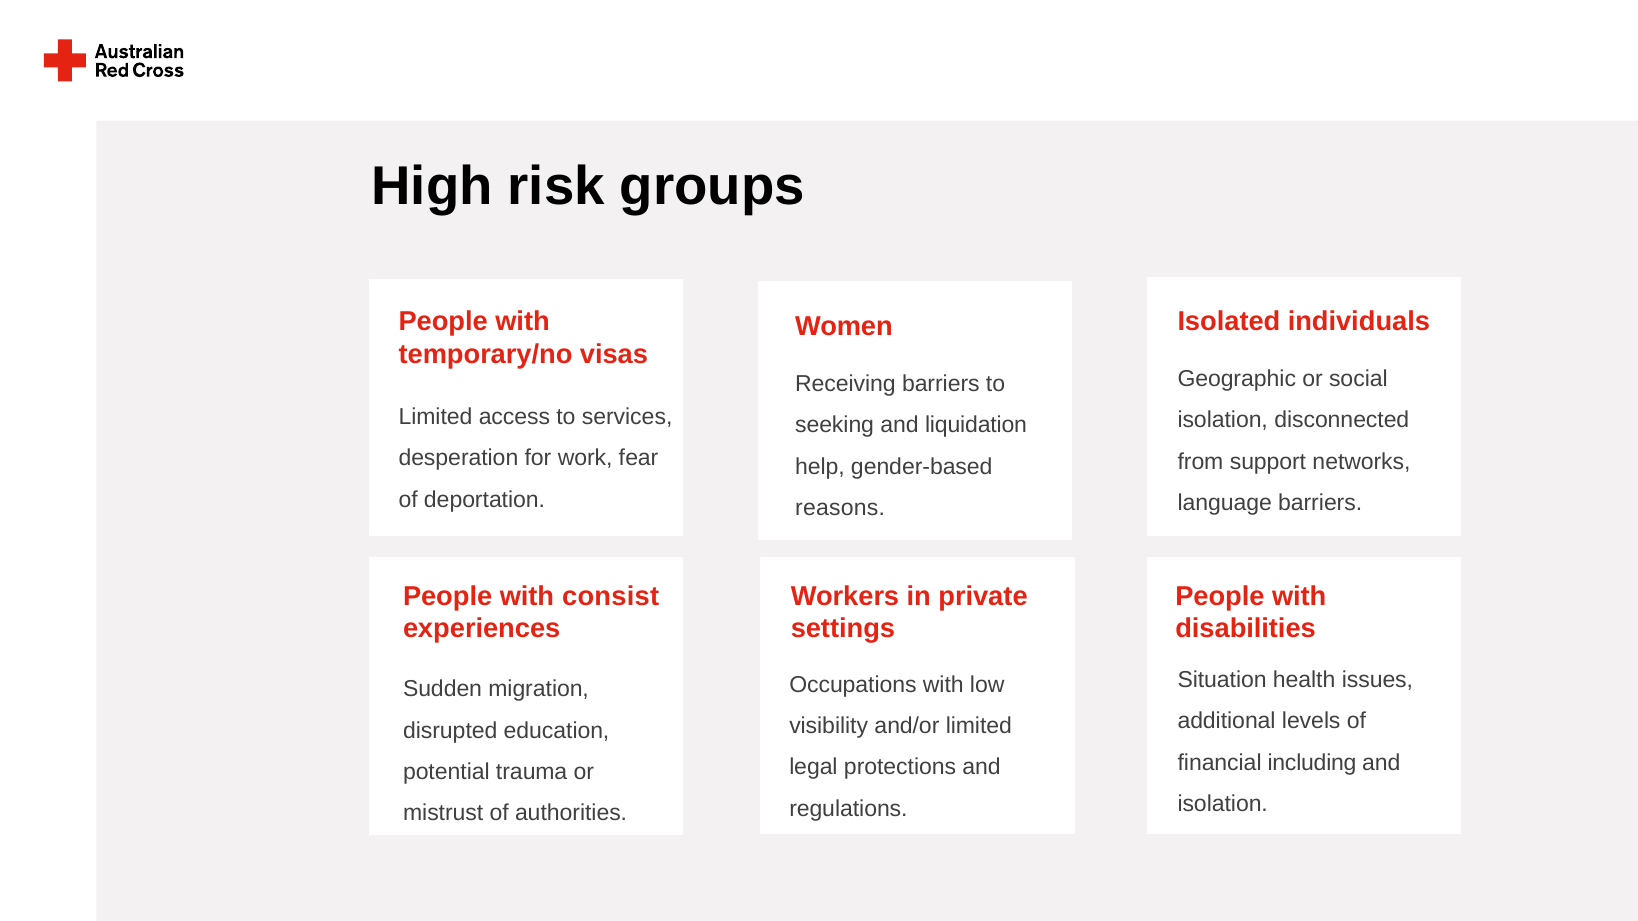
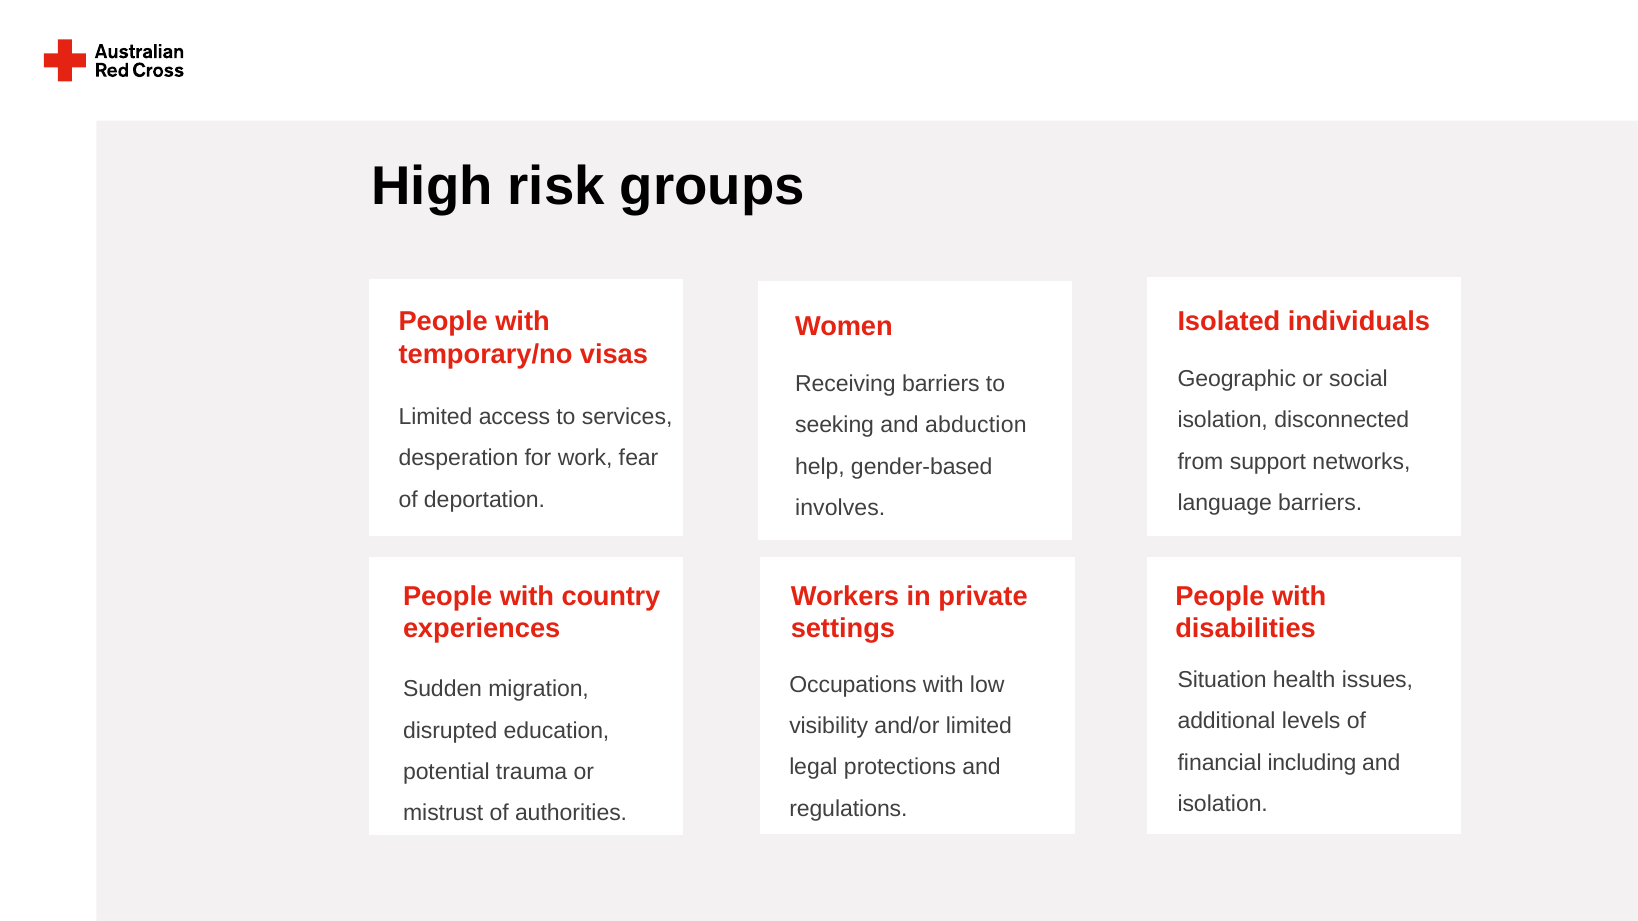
liquidation: liquidation -> abduction (976, 426)
reasons: reasons -> involves (840, 508)
consist: consist -> country (611, 596)
